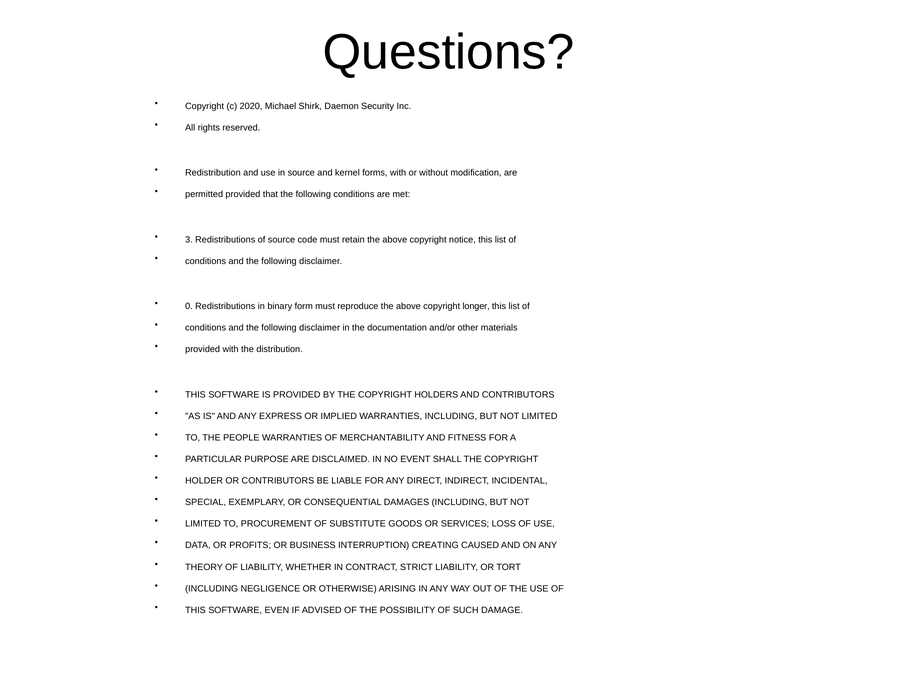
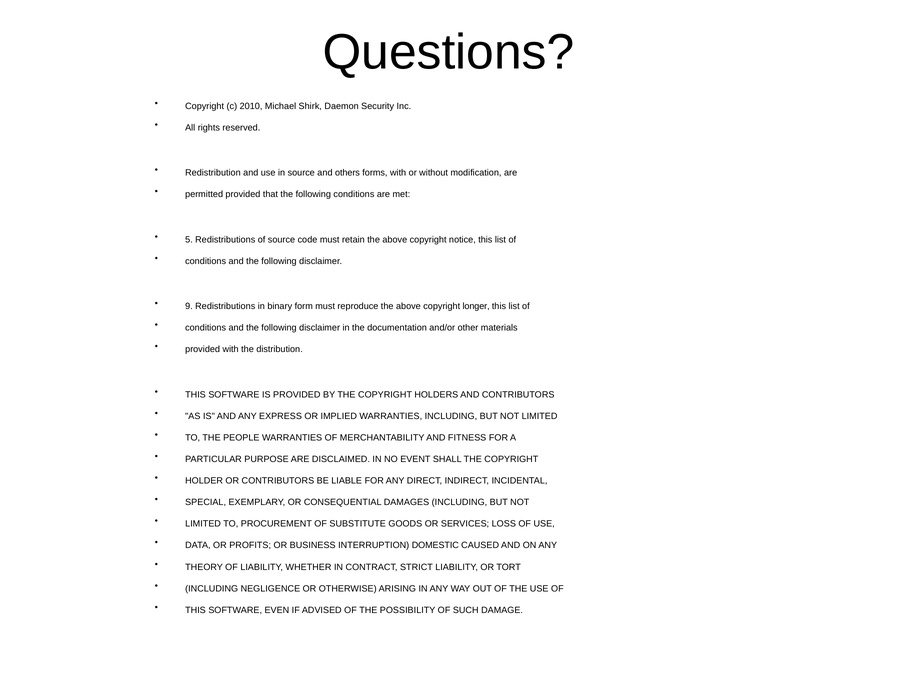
2020: 2020 -> 2010 (251, 106)
kernel: kernel -> others (347, 173)
3: 3 -> 5 (189, 239)
0: 0 -> 9 (189, 306)
CREATING: CREATING -> DOMESTIC (435, 545)
